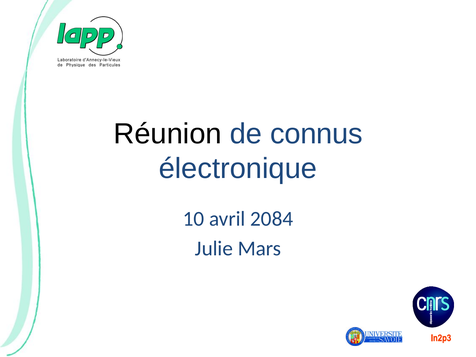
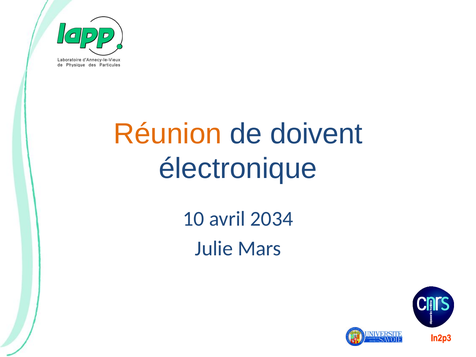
Réunion colour: black -> orange (168, 134)
connus: connus -> doivent (316, 134)
2084: 2084 -> 2034 (272, 219)
